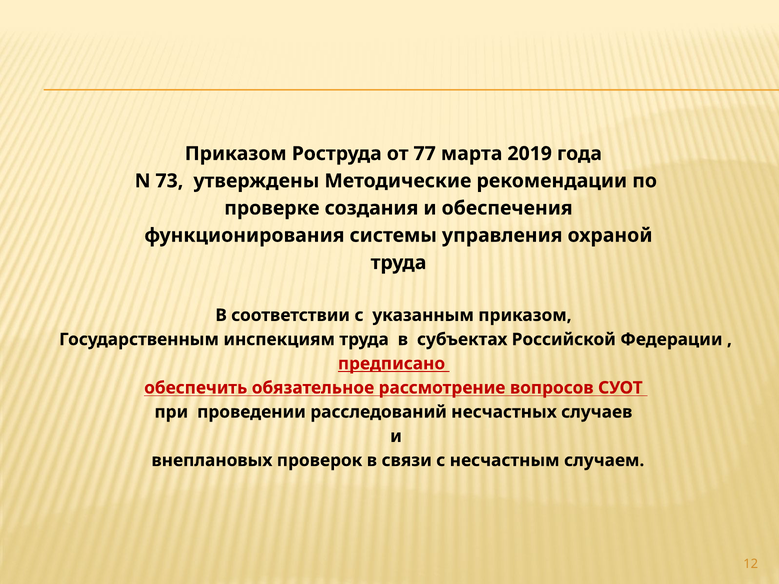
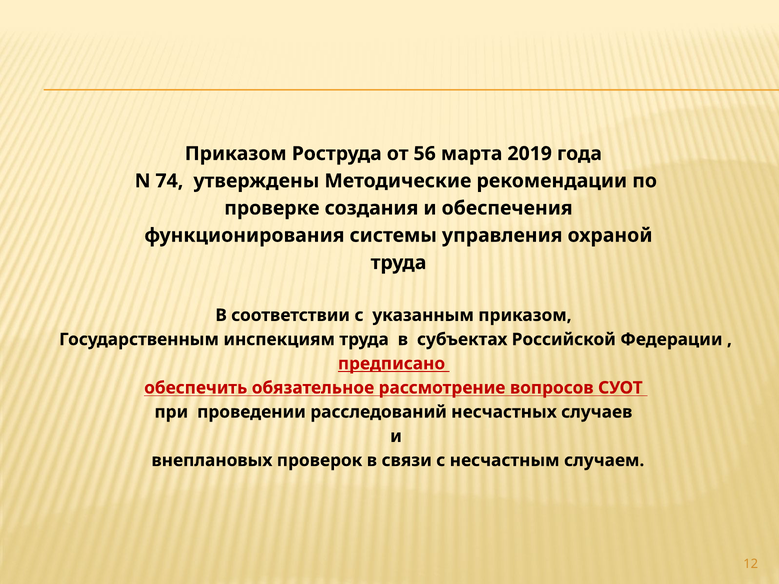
77: 77 -> 56 (425, 154)
73: 73 -> 74 (169, 181)
